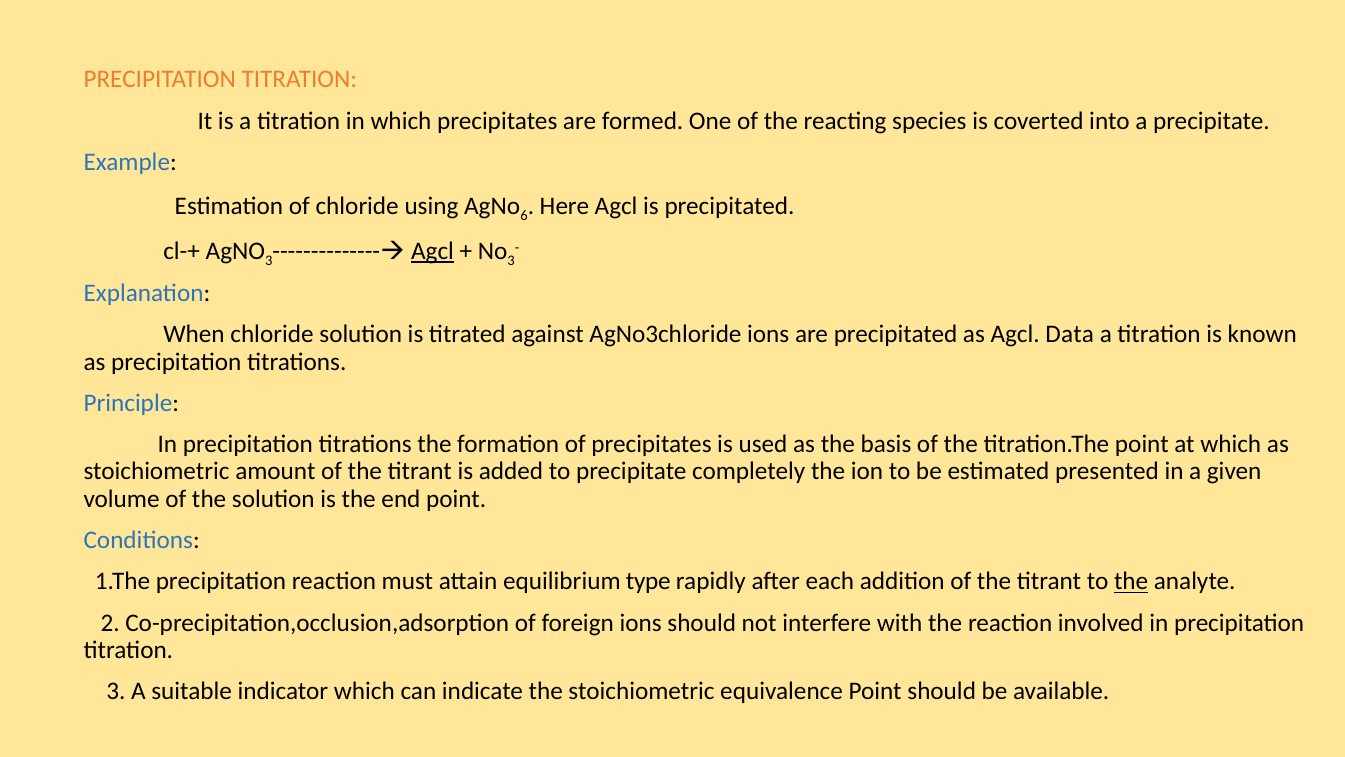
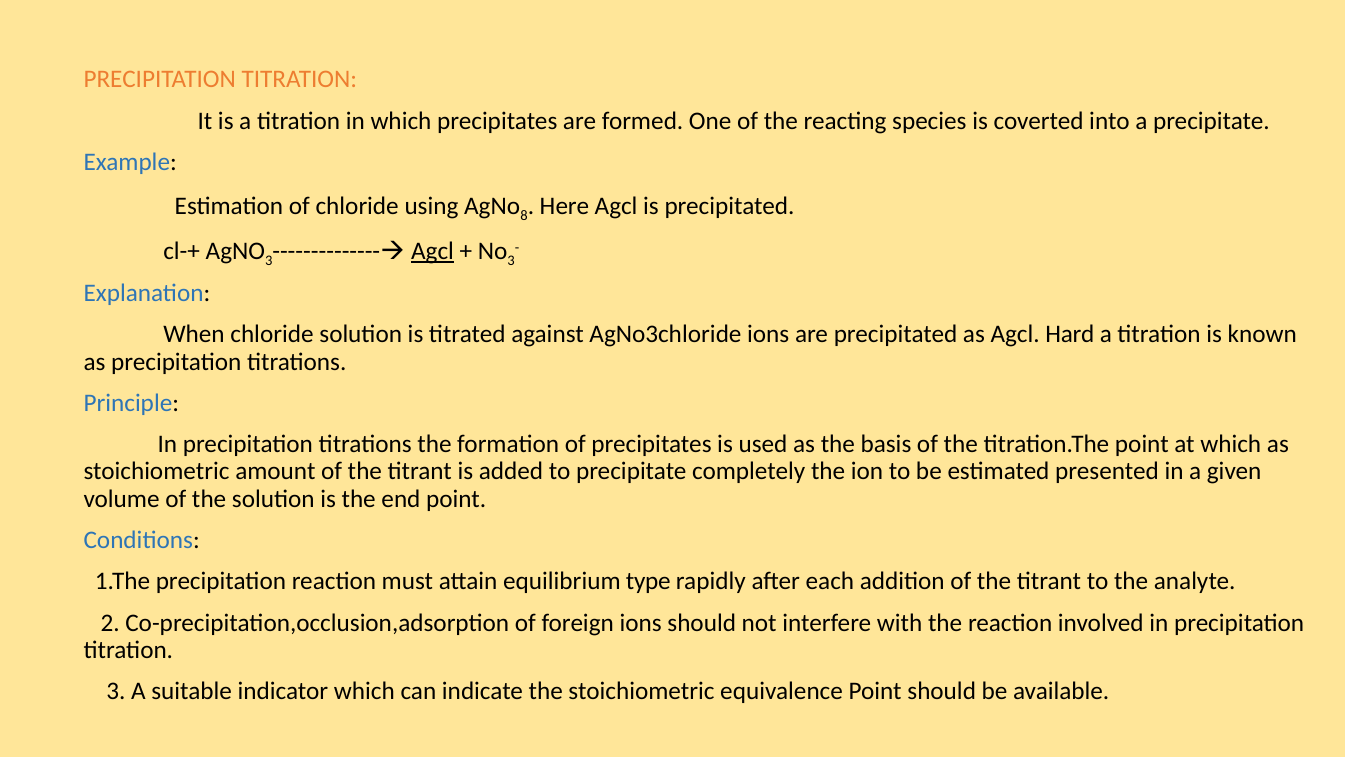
6: 6 -> 8 (524, 216)
Data: Data -> Hard (1070, 334)
the underline: present -> none (1131, 581)
